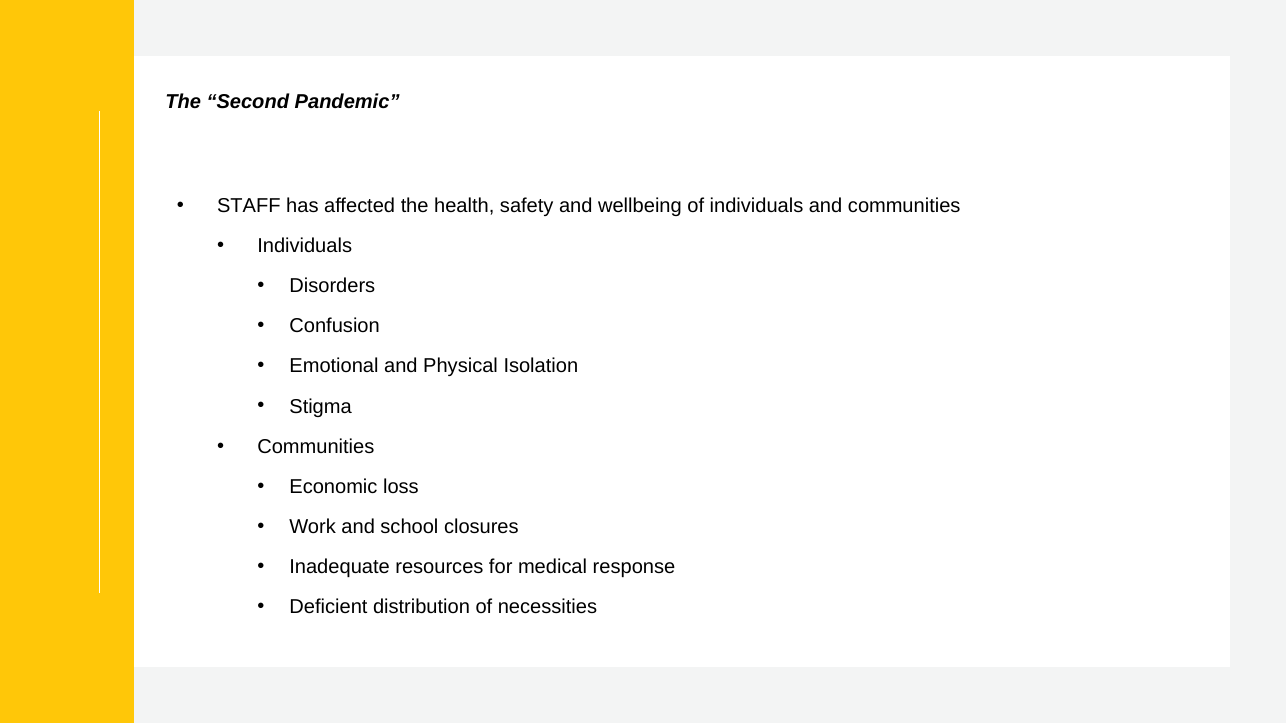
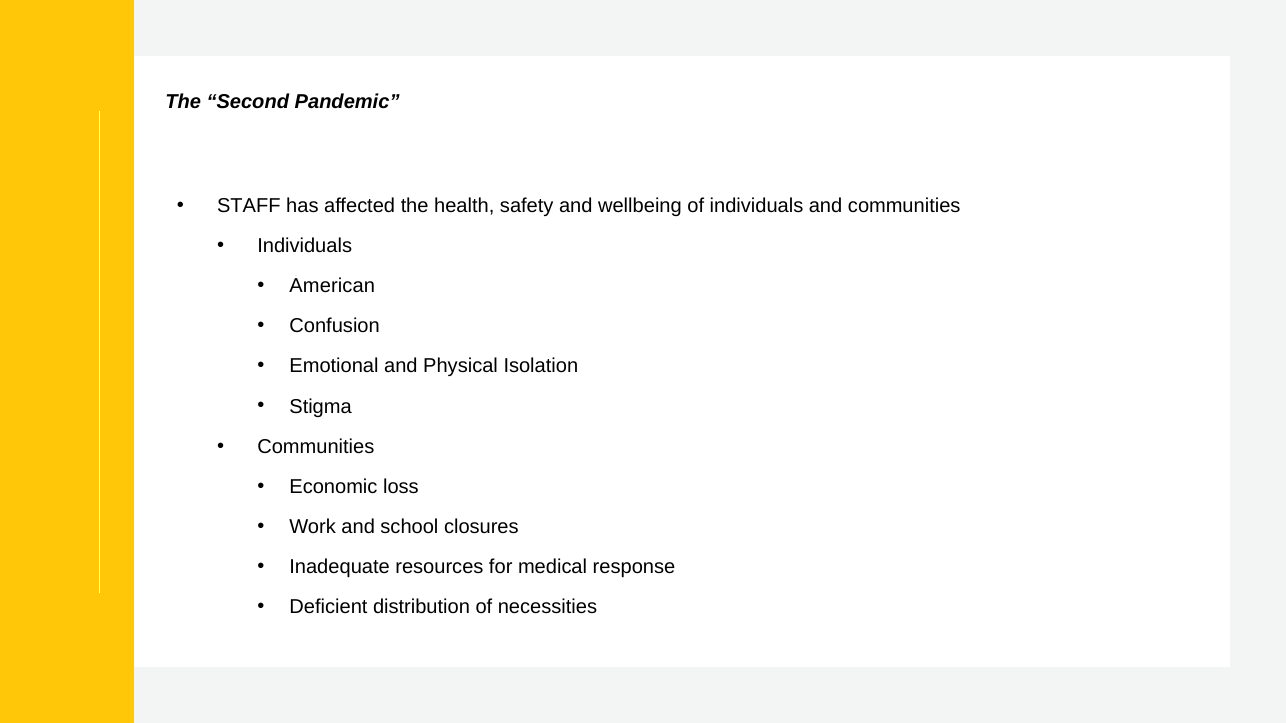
Disorders: Disorders -> American (332, 286)
